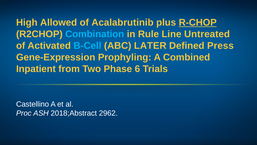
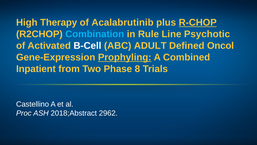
Allowed: Allowed -> Therapy (59, 23)
Untreated: Untreated -> Psychotic (207, 34)
B-Cell colour: light blue -> white (87, 46)
LATER: LATER -> ADULT (150, 46)
Press: Press -> Oncol (221, 46)
Prophyling underline: none -> present (125, 57)
6: 6 -> 8 (137, 69)
